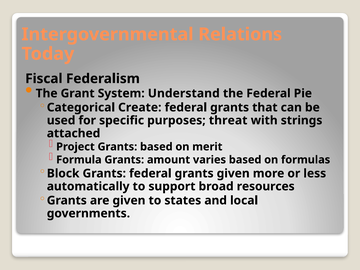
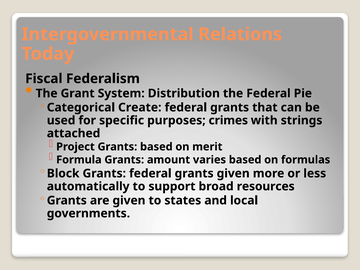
Understand: Understand -> Distribution (184, 93)
threat: threat -> crimes (228, 120)
